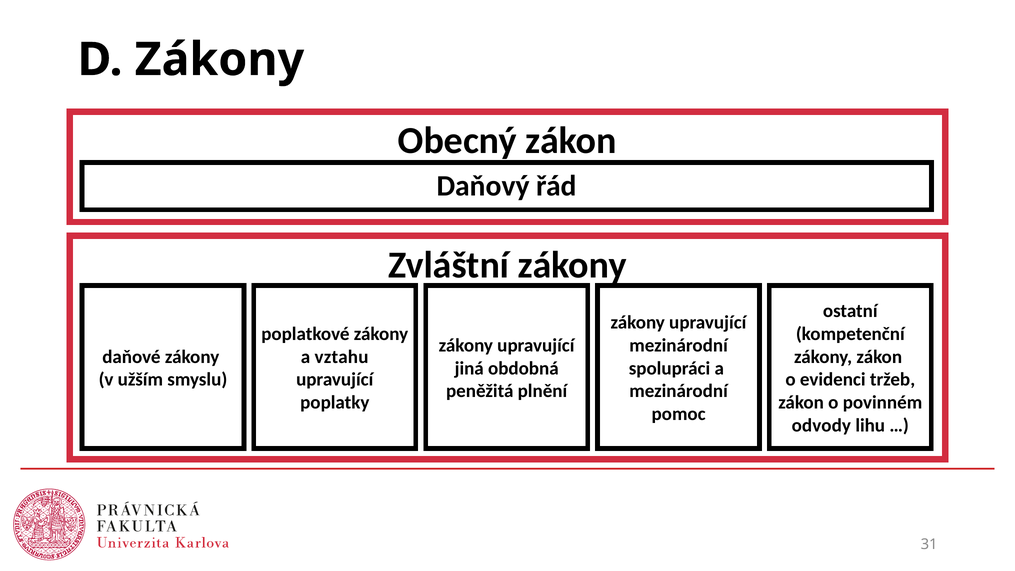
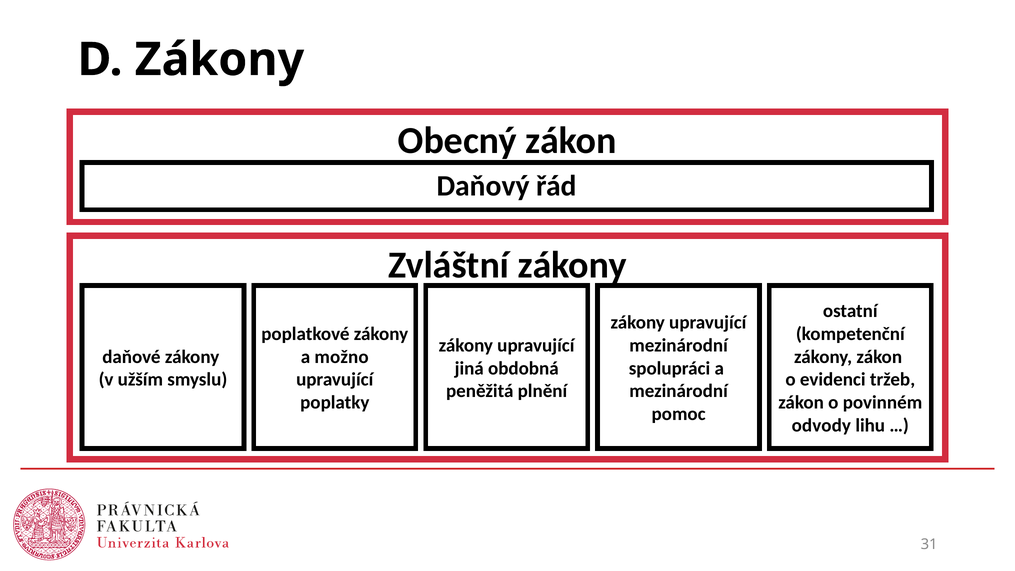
vztahu: vztahu -> možno (342, 357)
